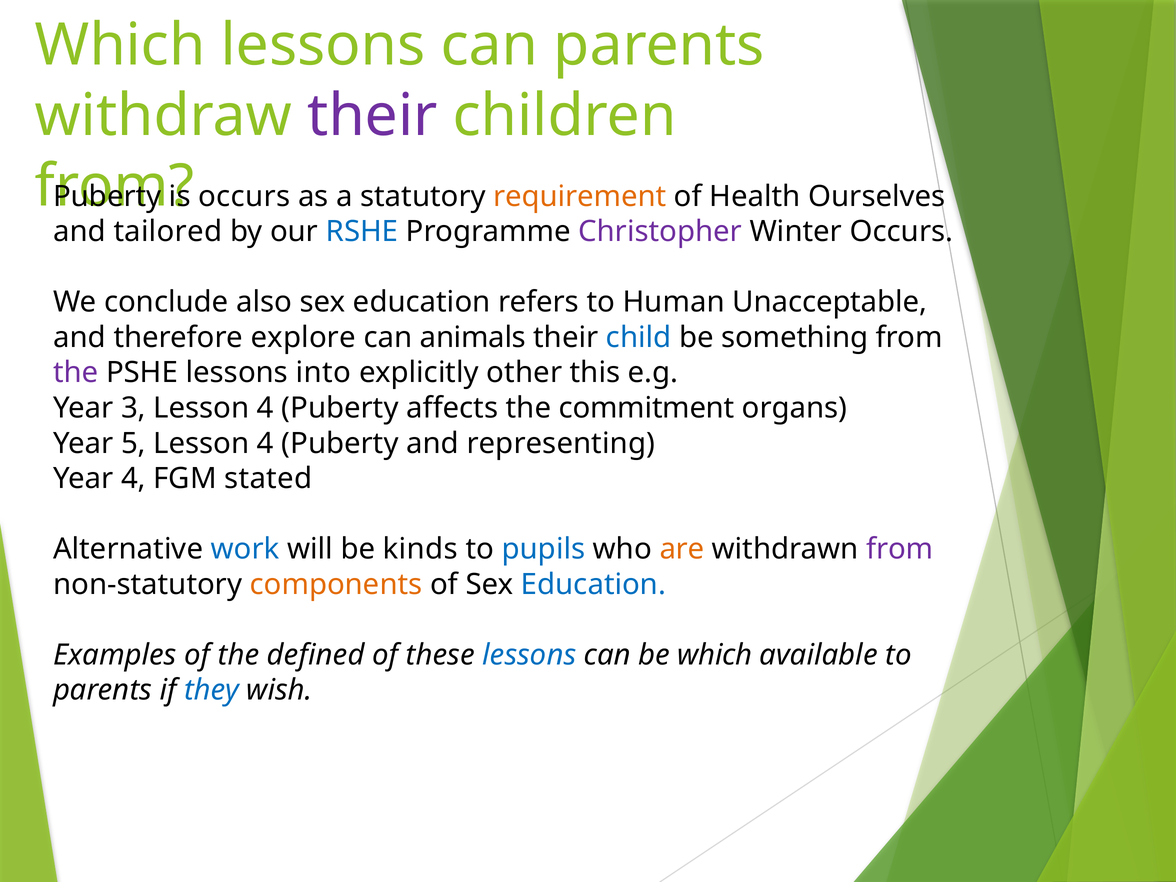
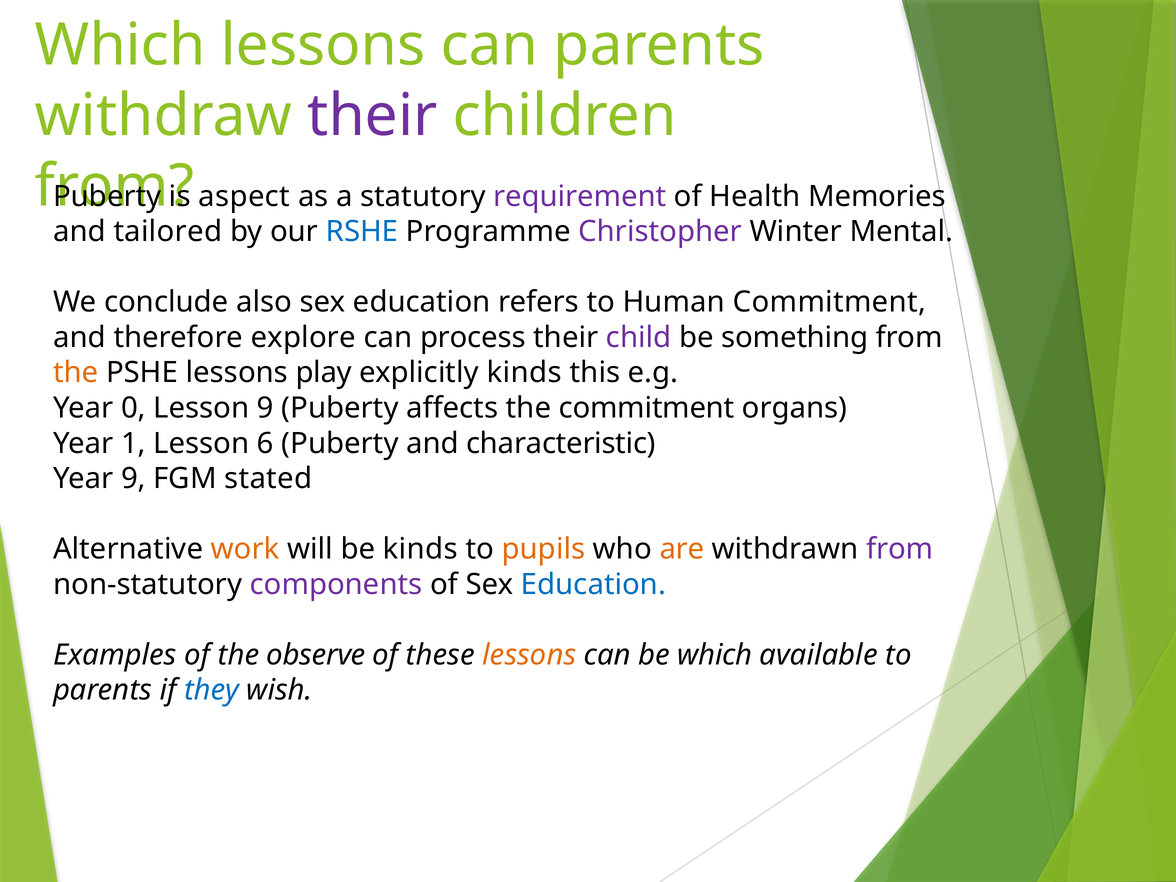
occurs: occurs -> aspect (244, 196)
requirement colour: orange -> purple (580, 196)
Ourselves: Ourselves -> Memories (877, 196)
Winter Occurs: Occurs -> Mental (901, 232)
Human Unacceptable: Unacceptable -> Commitment (829, 302)
animals: animals -> process (473, 337)
child colour: blue -> purple (639, 337)
the colour: purple -> orange (76, 373)
into: into -> play (324, 373)
explicitly other: other -> kinds (524, 373)
3: 3 -> 0 (133, 408)
4: 4 -> 9 (265, 408)
5: 5 -> 1 (133, 443)
4: 4 -> 6 (265, 443)
representing: representing -> characteristic (561, 443)
Year 4: 4 -> 9 (133, 479)
work colour: blue -> orange (245, 549)
pupils colour: blue -> orange (544, 549)
components colour: orange -> purple (336, 584)
defined: defined -> observe (316, 655)
lessons colour: blue -> orange (529, 655)
